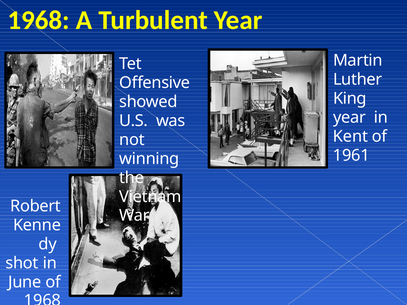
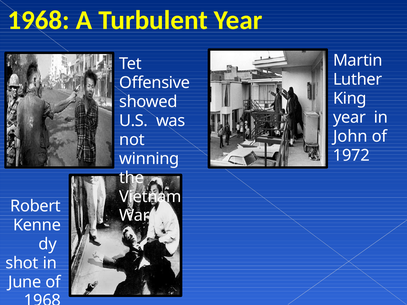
Kent: Kent -> John (350, 136)
1961: 1961 -> 1972 (351, 155)
